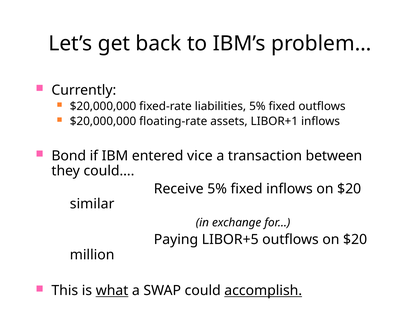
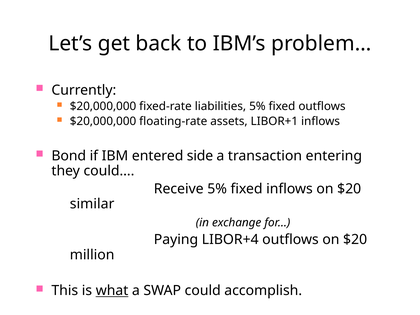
vice: vice -> side (200, 156)
between: between -> entering (334, 156)
LIBOR+5: LIBOR+5 -> LIBOR+4 (230, 240)
accomplish underline: present -> none (263, 291)
